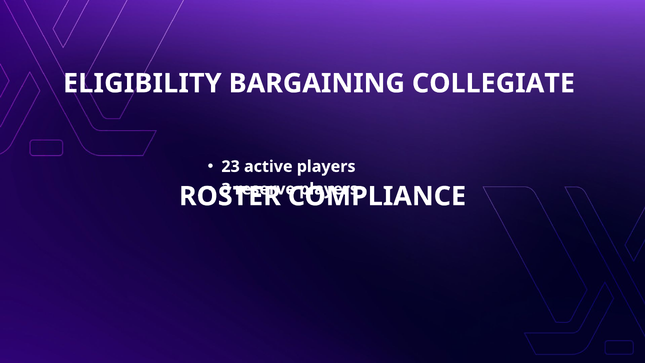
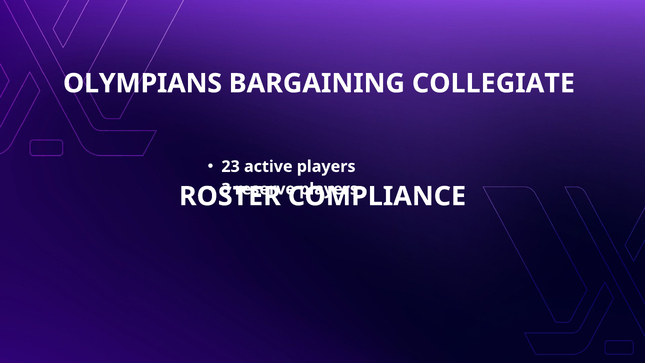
ELIGIBILITY: ELIGIBILITY -> OLYMPIANS (143, 83)
